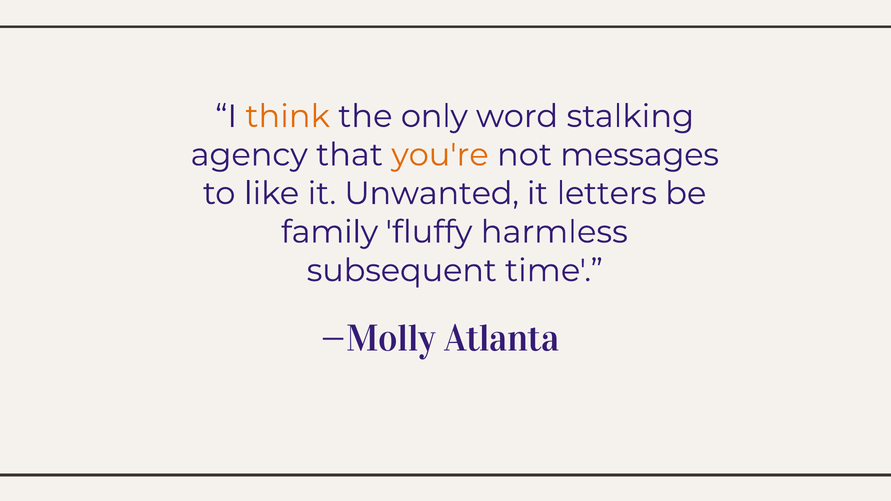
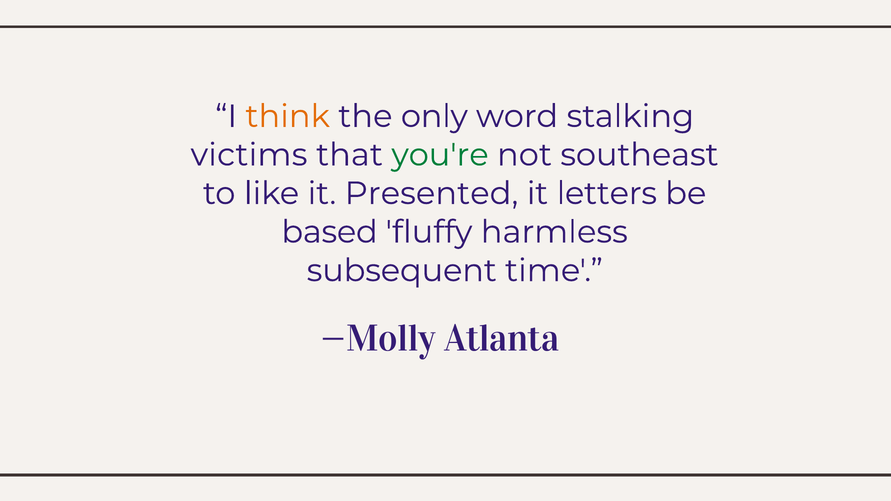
agency: agency -> victims (249, 155)
you're colour: orange -> green (440, 155)
messages: messages -> southeast (639, 155)
Unwanted: Unwanted -> Presented (431, 194)
family: family -> based (330, 232)
